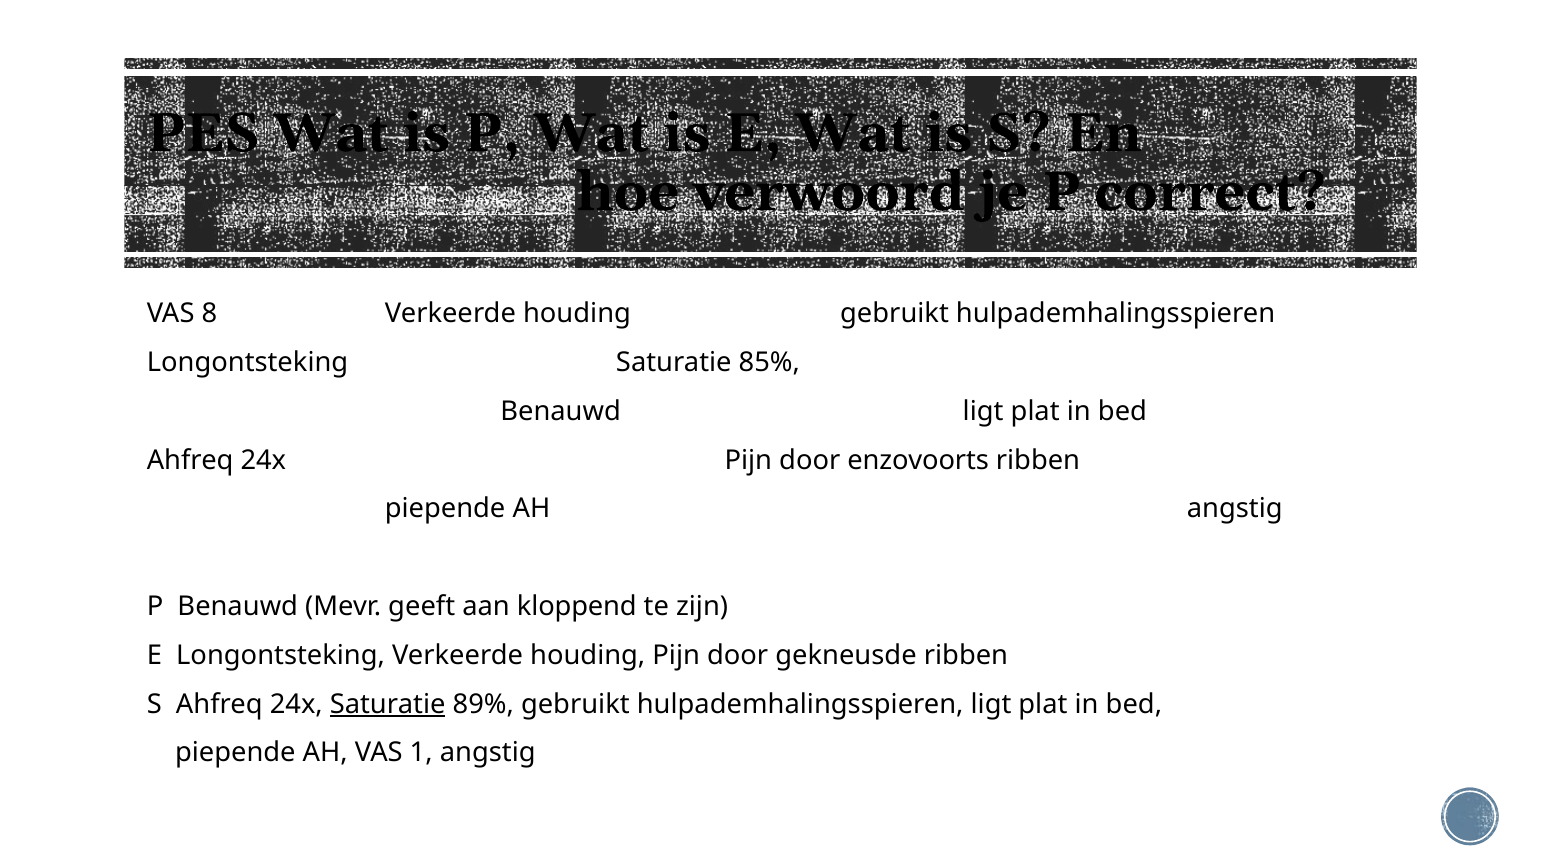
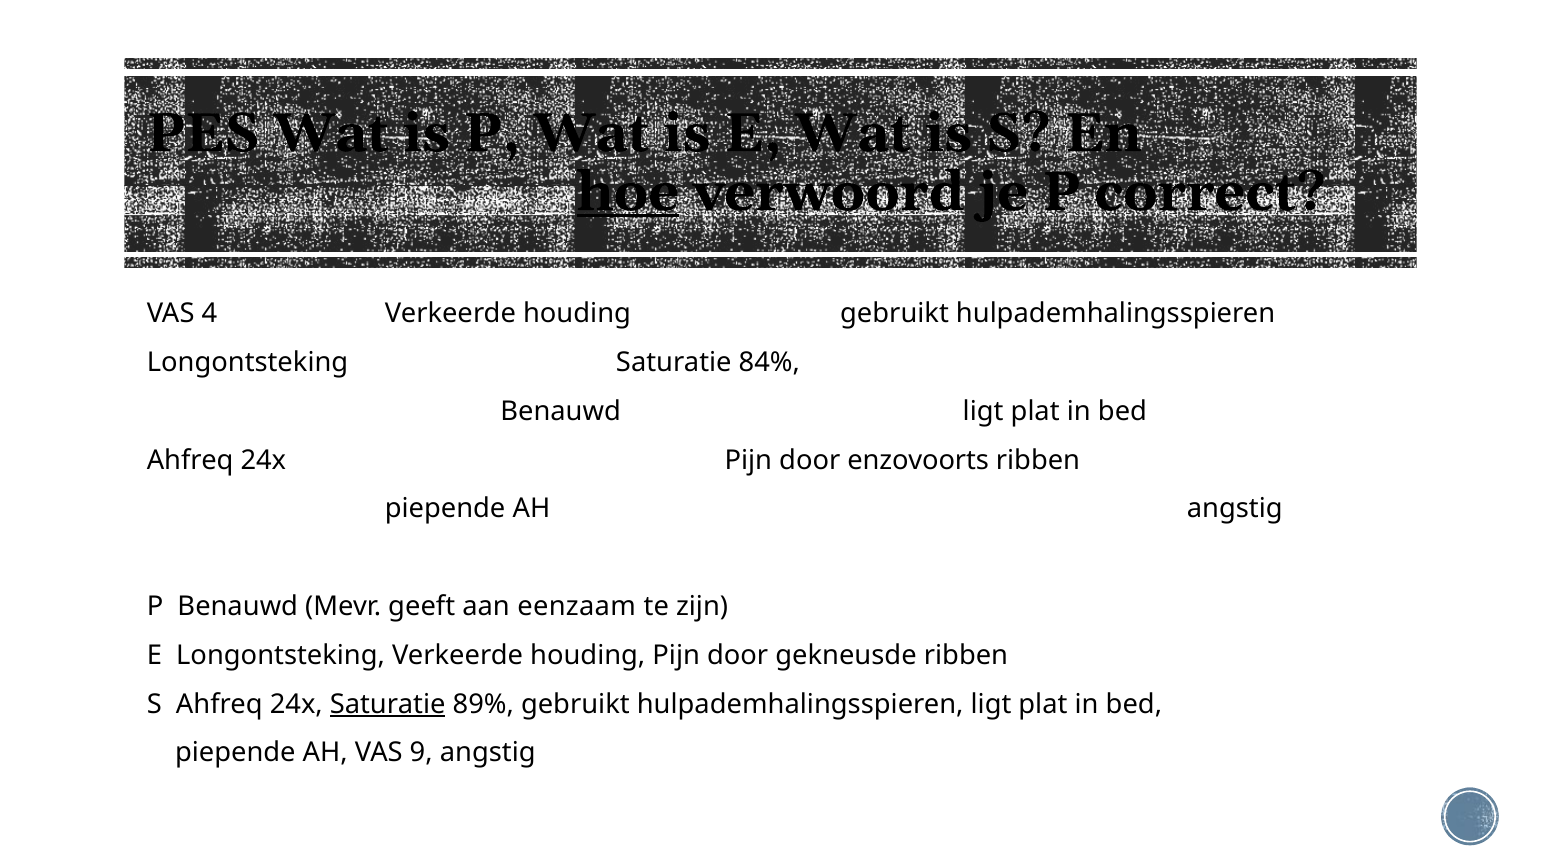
hoe underline: none -> present (628, 192)
8: 8 -> 4 (209, 314)
85%: 85% -> 84% (769, 362)
kloppend: kloppend -> eenzaam (577, 606)
1: 1 -> 9 (421, 753)
